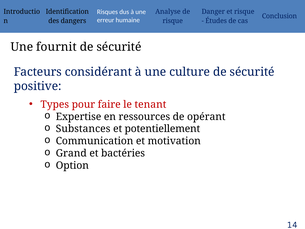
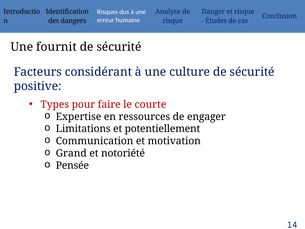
tenant: tenant -> courte (150, 104)
opérant: opérant -> engager (206, 117)
Substances: Substances -> Limitations (83, 129)
bactéries: bactéries -> notoriété (123, 153)
Option: Option -> Pensée (72, 165)
